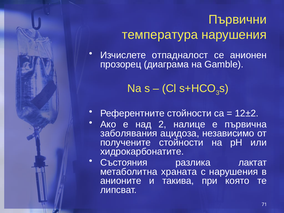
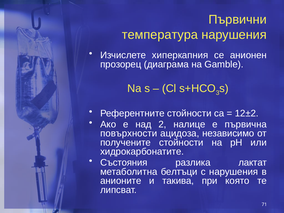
отпадналост: отпадналост -> хиперкапния (180, 55)
заболявания: заболявания -> повърхности (129, 133)
храната: храната -> белтъци (179, 172)
